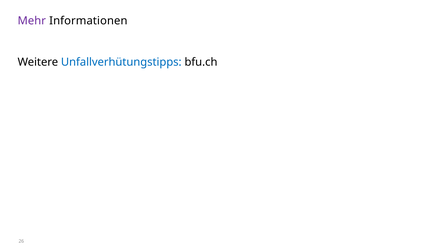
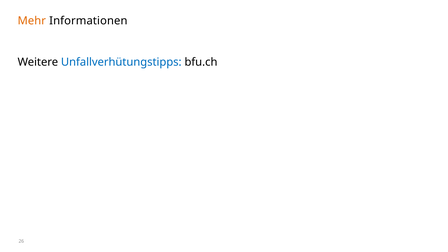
Mehr colour: purple -> orange (32, 21)
